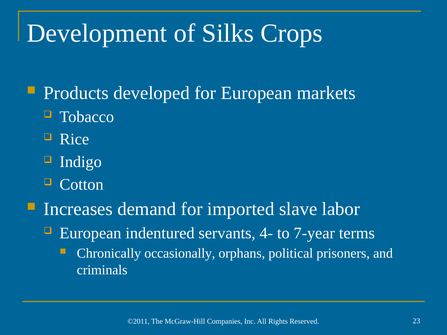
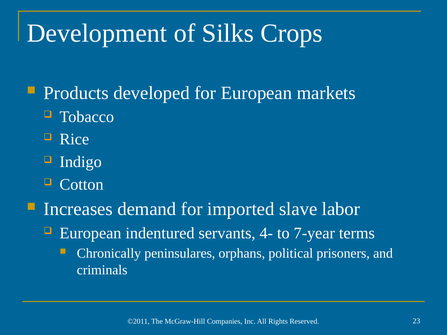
occasionally: occasionally -> peninsulares (180, 254)
